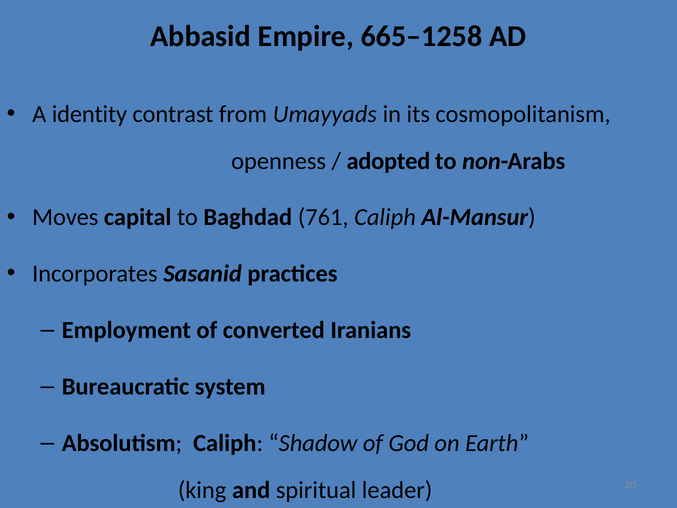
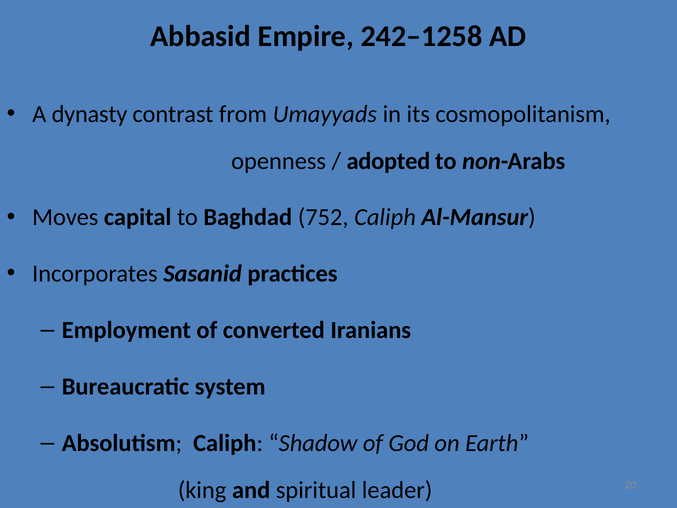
665–1258: 665–1258 -> 242–1258 (421, 36)
identity: identity -> dynasty (89, 114)
761: 761 -> 752 (323, 217)
